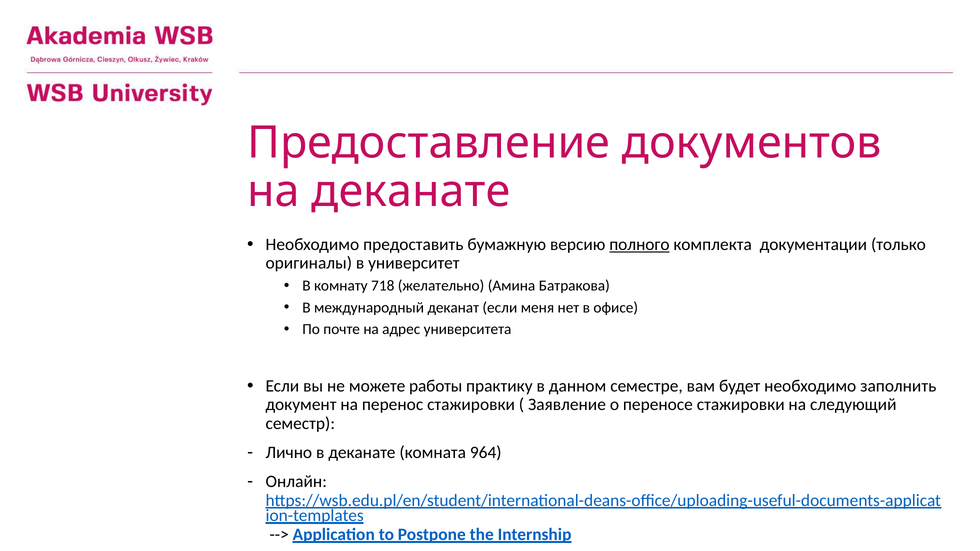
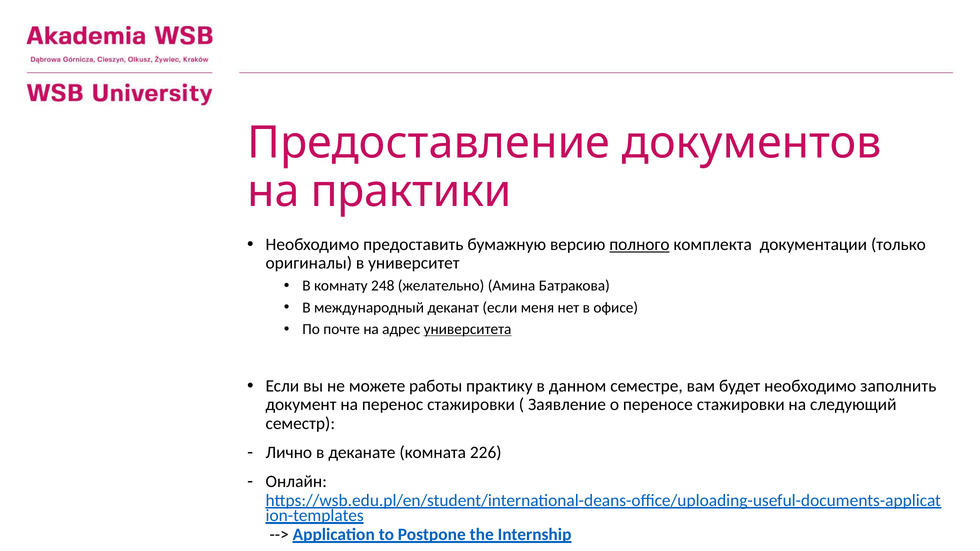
на деканате: деканате -> практики (411, 191)
718: 718 -> 248 (383, 286)
университета underline: none -> present (468, 329)
964: 964 -> 226 (486, 453)
